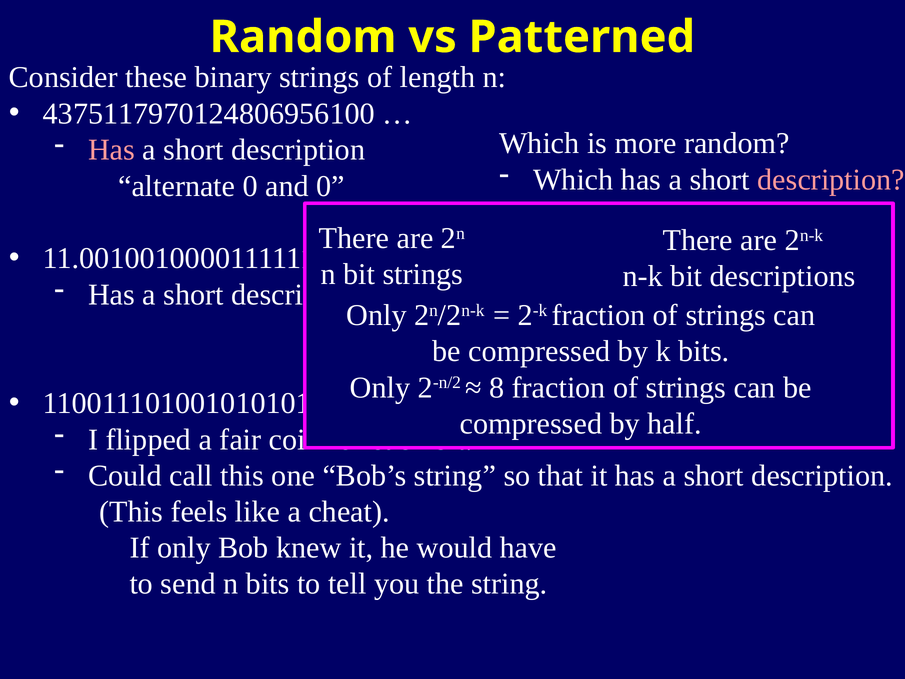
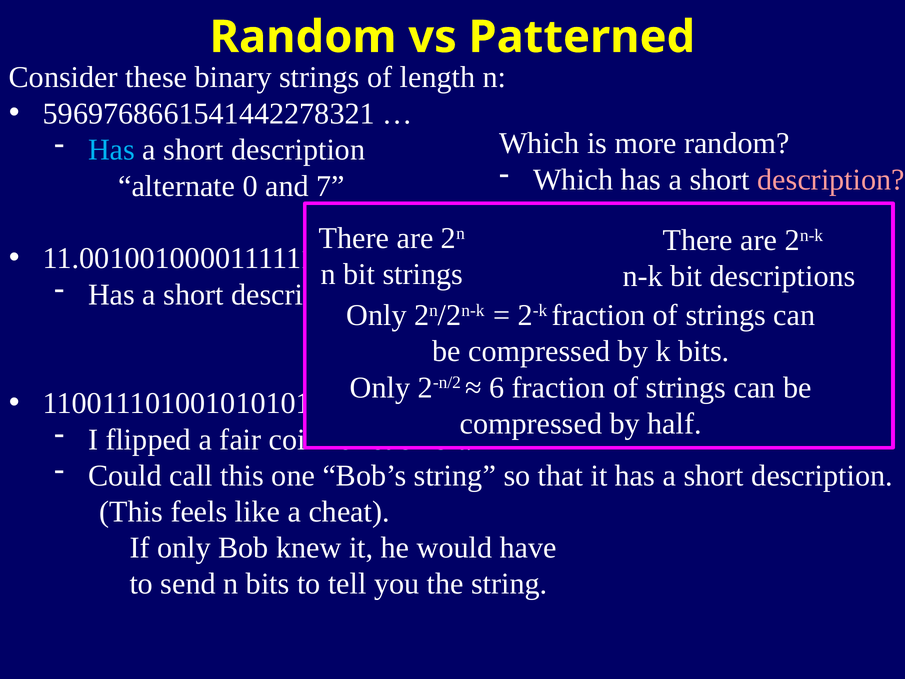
4375117970124806956100: 4375117970124806956100 -> 5969768661541442278321 (209, 114)
Has colour: pink -> light blue (112, 150)
and 0: 0 -> 7 (331, 186)
8: 8 -> 6 (497, 387)
